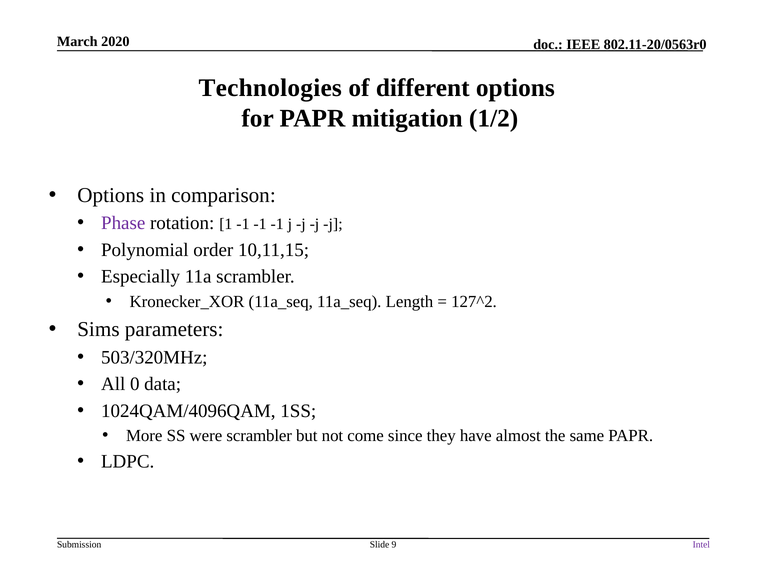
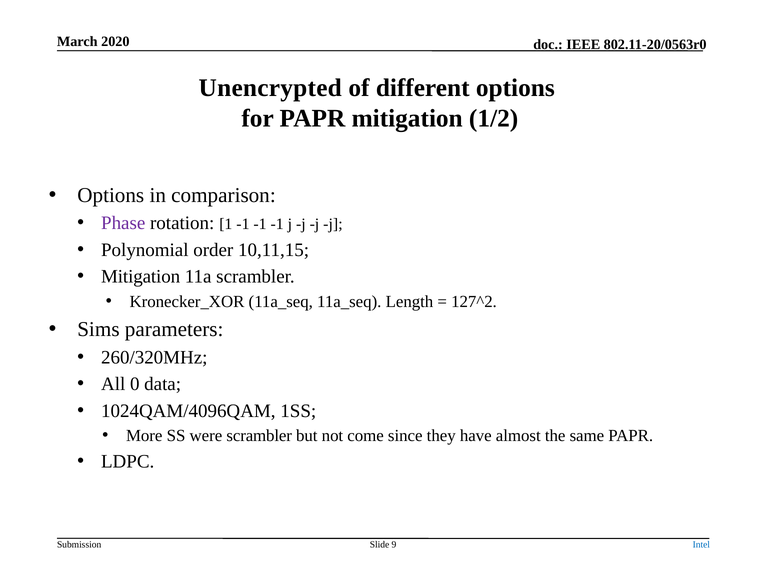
Technologies: Technologies -> Unencrypted (270, 88)
Especially: Especially -> Mitigation (141, 277)
503/320MHz: 503/320MHz -> 260/320MHz (154, 357)
Intel colour: purple -> blue (701, 545)
